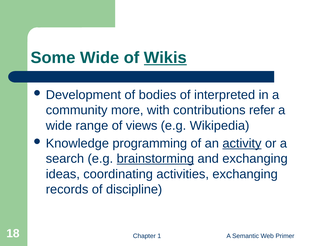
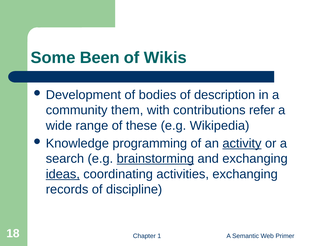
Some Wide: Wide -> Been (100, 58)
Wikis underline: present -> none (165, 58)
interpreted: interpreted -> description (225, 95)
more: more -> them (127, 111)
views: views -> these (142, 126)
ideas underline: none -> present (63, 175)
